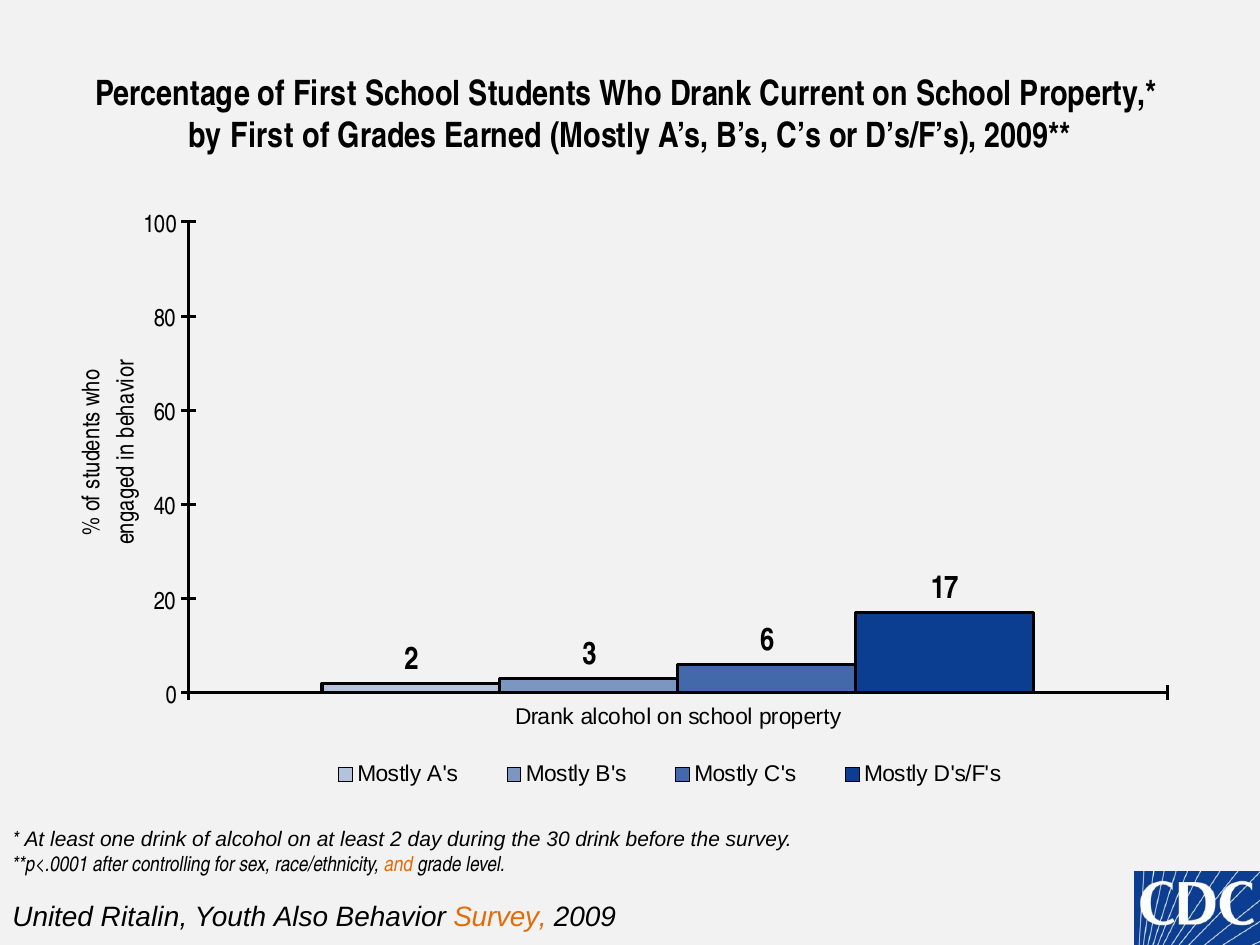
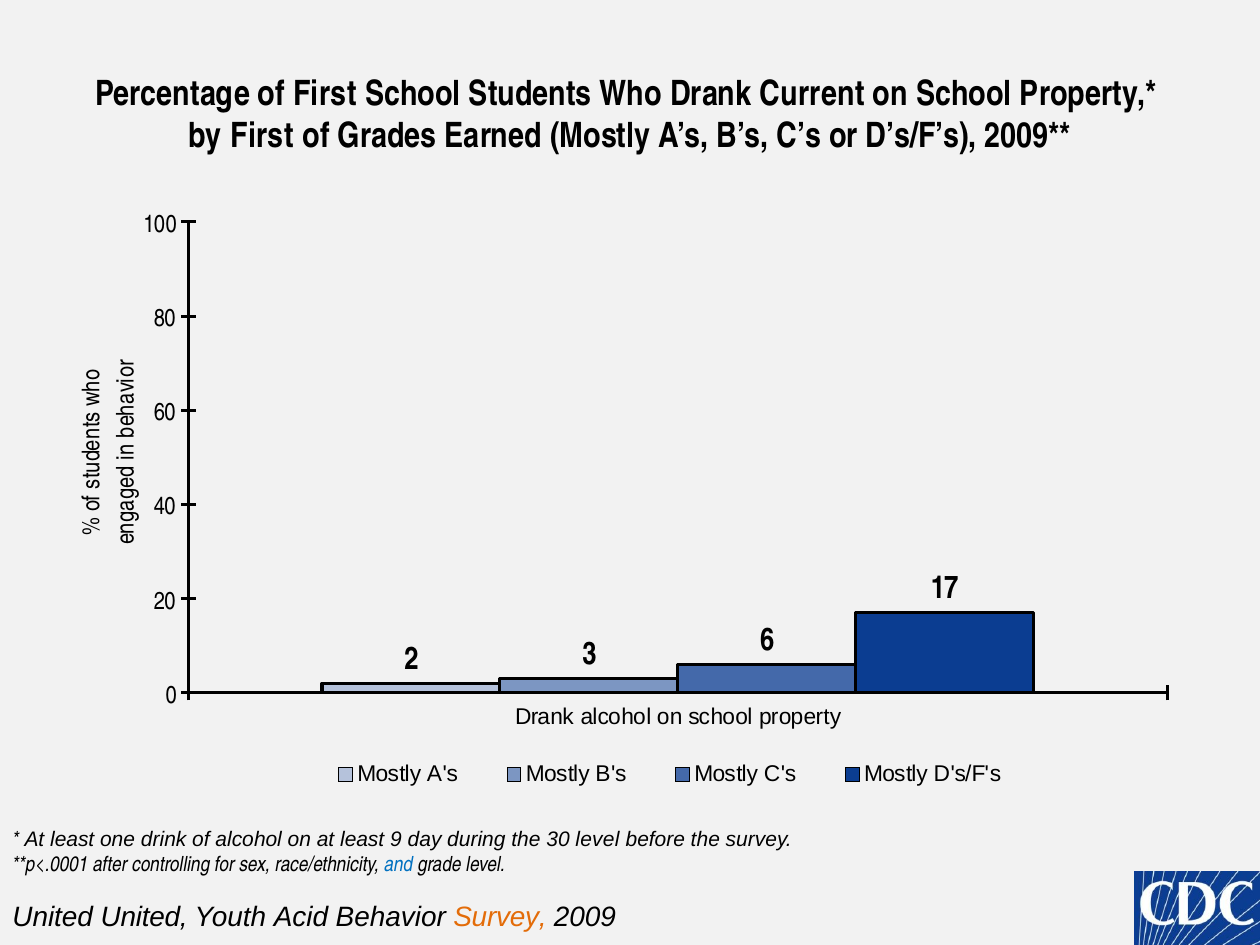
least 2: 2 -> 9 (396, 839)
30 drink: drink -> level (597, 839)
and colour: orange -> blue (399, 864)
United Ritalin: Ritalin -> United (144, 917)
Also: Also -> Acid (301, 917)
